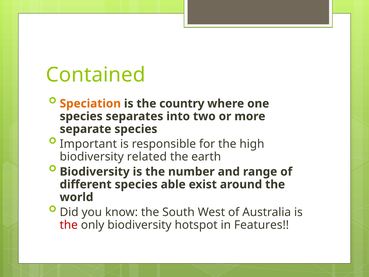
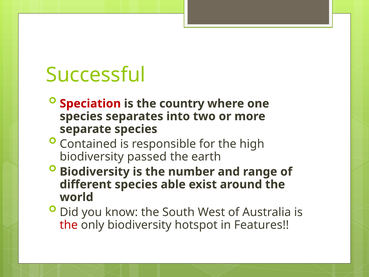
Contained: Contained -> Successful (96, 75)
Speciation colour: orange -> red (90, 104)
Important: Important -> Contained (88, 144)
related: related -> passed (147, 157)
